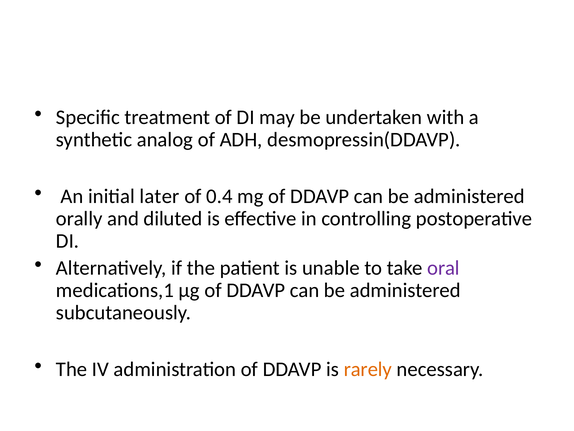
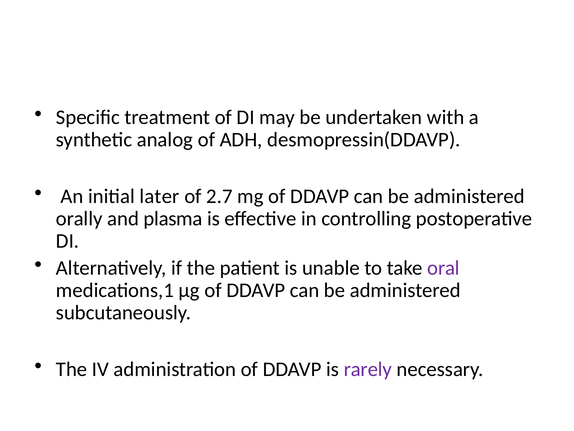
0.4: 0.4 -> 2.7 (219, 196)
diluted: diluted -> plasma (173, 218)
rarely colour: orange -> purple (368, 369)
